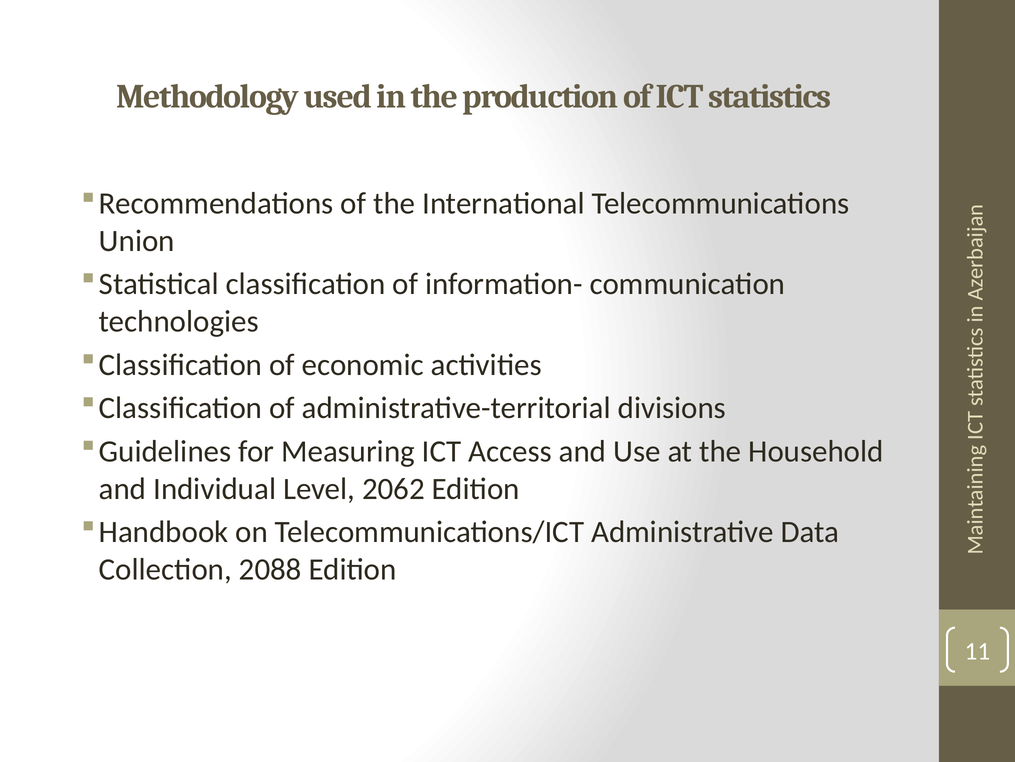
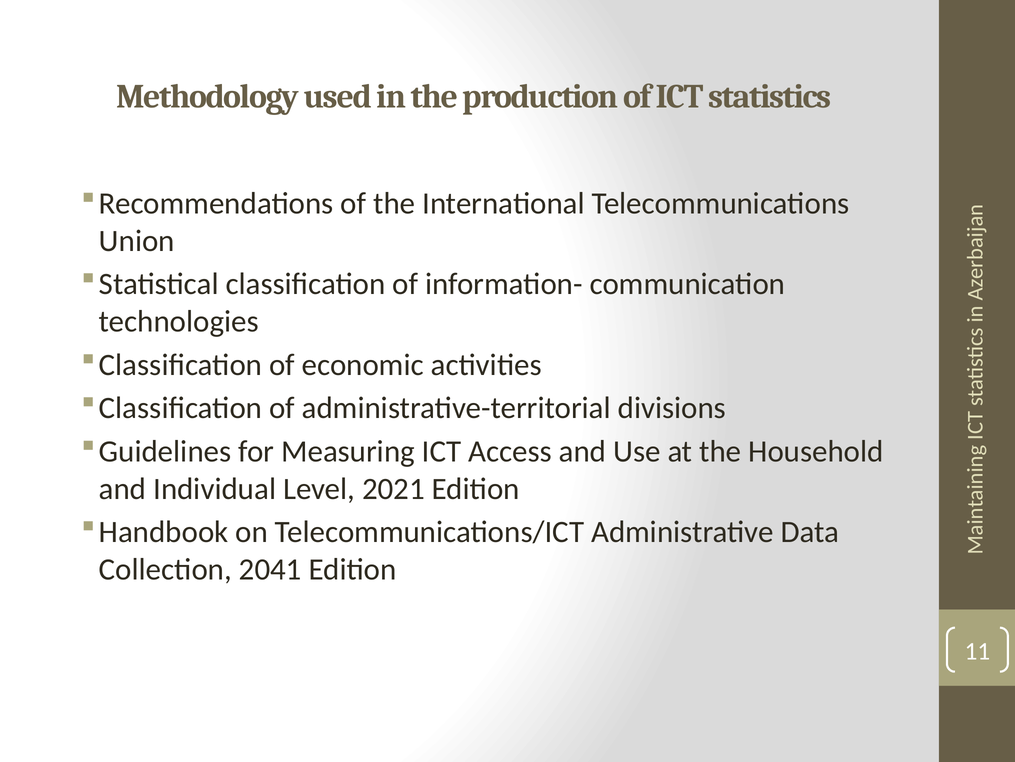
2062: 2062 -> 2021 (393, 488)
2088: 2088 -> 2041 (270, 569)
